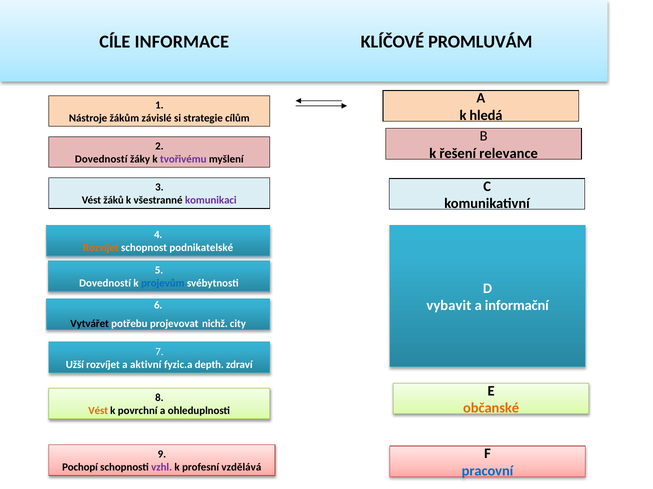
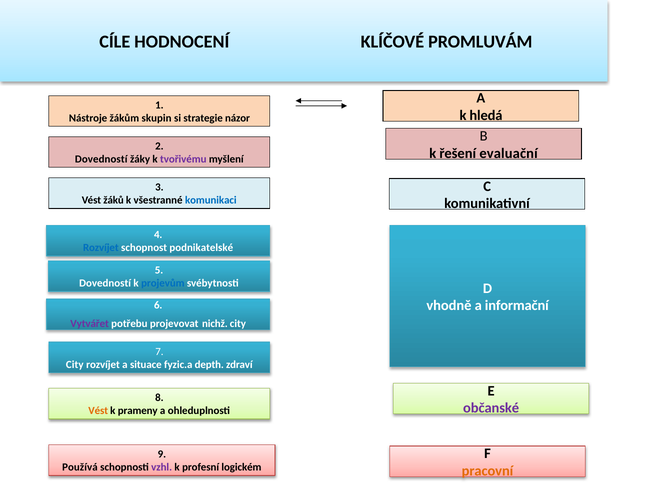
INFORMACE: INFORMACE -> HODNOCENÍ (182, 42)
závislé: závislé -> skupin (157, 118)
cílům: cílům -> názor (237, 118)
relevance: relevance -> evaluační (509, 154)
komunikaci colour: purple -> blue (211, 201)
Rozvíjet colour: orange -> blue (101, 248)
vybavit: vybavit -> vhodně (449, 306)
Vytvářet colour: black -> purple (90, 324)
Užší: Užší -> City (75, 365)
aktivní: aktivní -> situace (146, 365)
občanské colour: orange -> purple (491, 409)
povrchní: povrchní -> prameny (138, 412)
Pochopí: Pochopí -> Používá (80, 468)
vzdělává: vzdělává -> logickém (241, 468)
pracovní colour: blue -> orange (487, 472)
